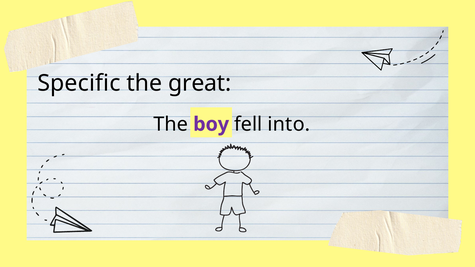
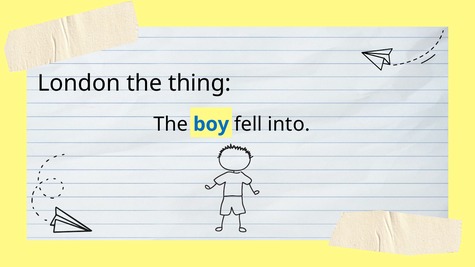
Specific: Specific -> London (79, 83)
great: great -> thing (200, 83)
boy colour: purple -> blue (211, 124)
